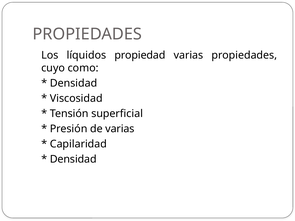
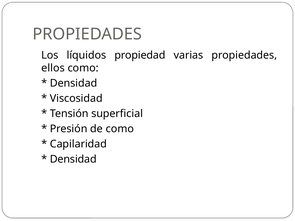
cuyo: cuyo -> ellos (53, 68)
de varias: varias -> como (120, 129)
